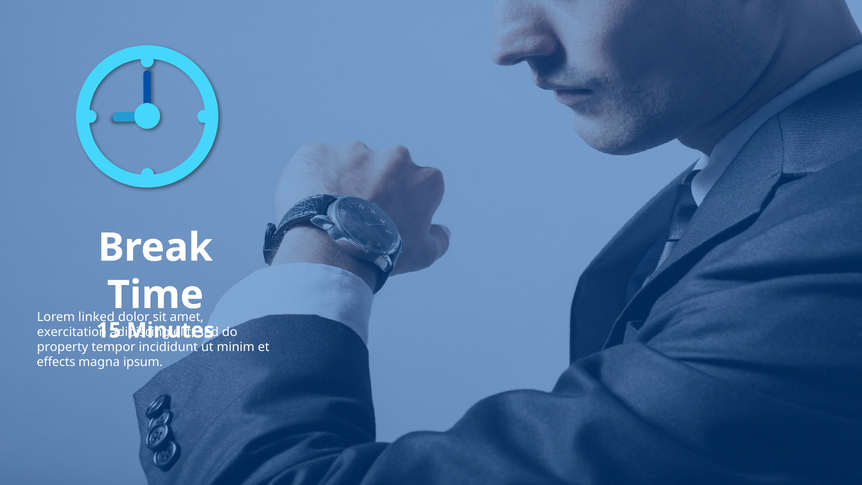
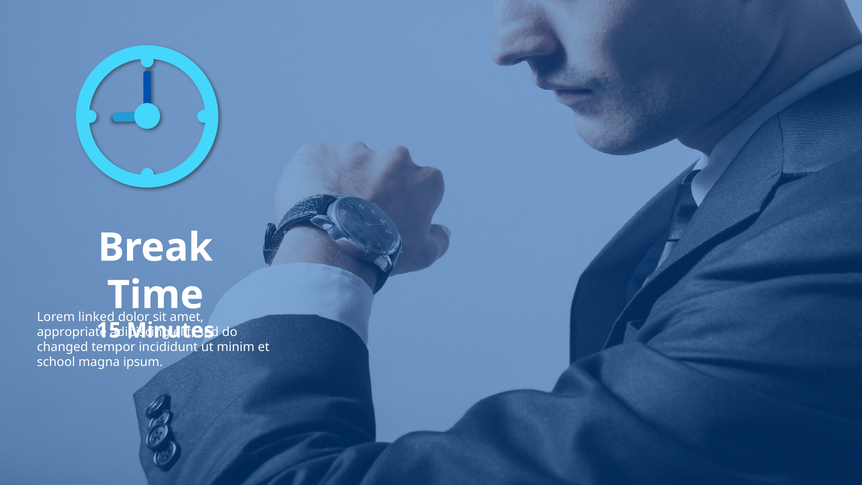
exercitation: exercitation -> appropriate (72, 332)
property: property -> changed (63, 347)
effects: effects -> school (56, 362)
